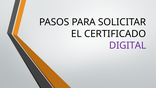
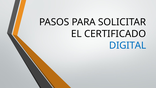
DIGITAL colour: purple -> blue (128, 45)
